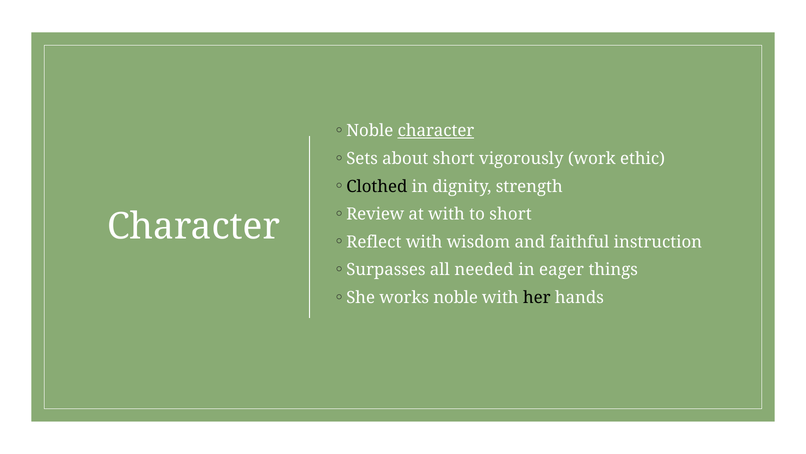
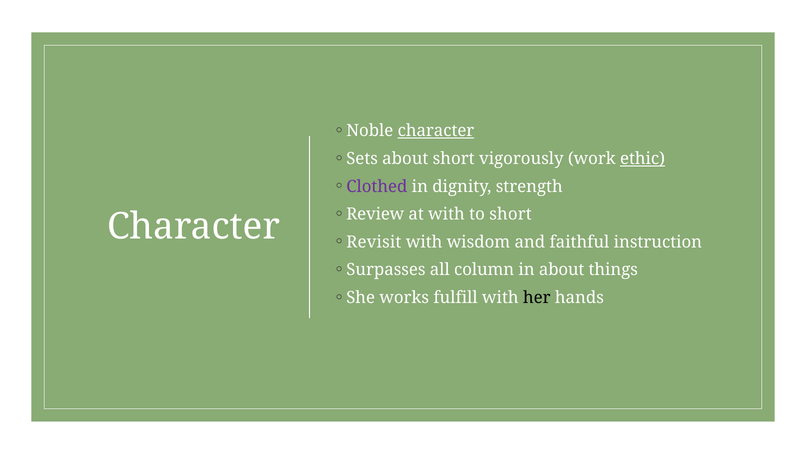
ethic underline: none -> present (643, 158)
Clothed colour: black -> purple (377, 186)
Reflect: Reflect -> Revisit (374, 242)
needed: needed -> column (484, 269)
in eager: eager -> about (562, 269)
works noble: noble -> fulfill (456, 297)
